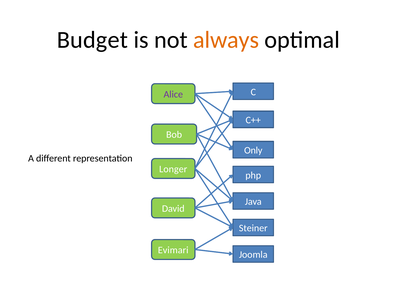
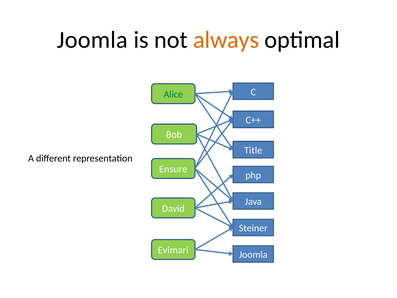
Budget: Budget -> Joomla (92, 40)
Alice colour: purple -> green (173, 94)
Only: Only -> Title (253, 150)
Longer: Longer -> Ensure (173, 169)
